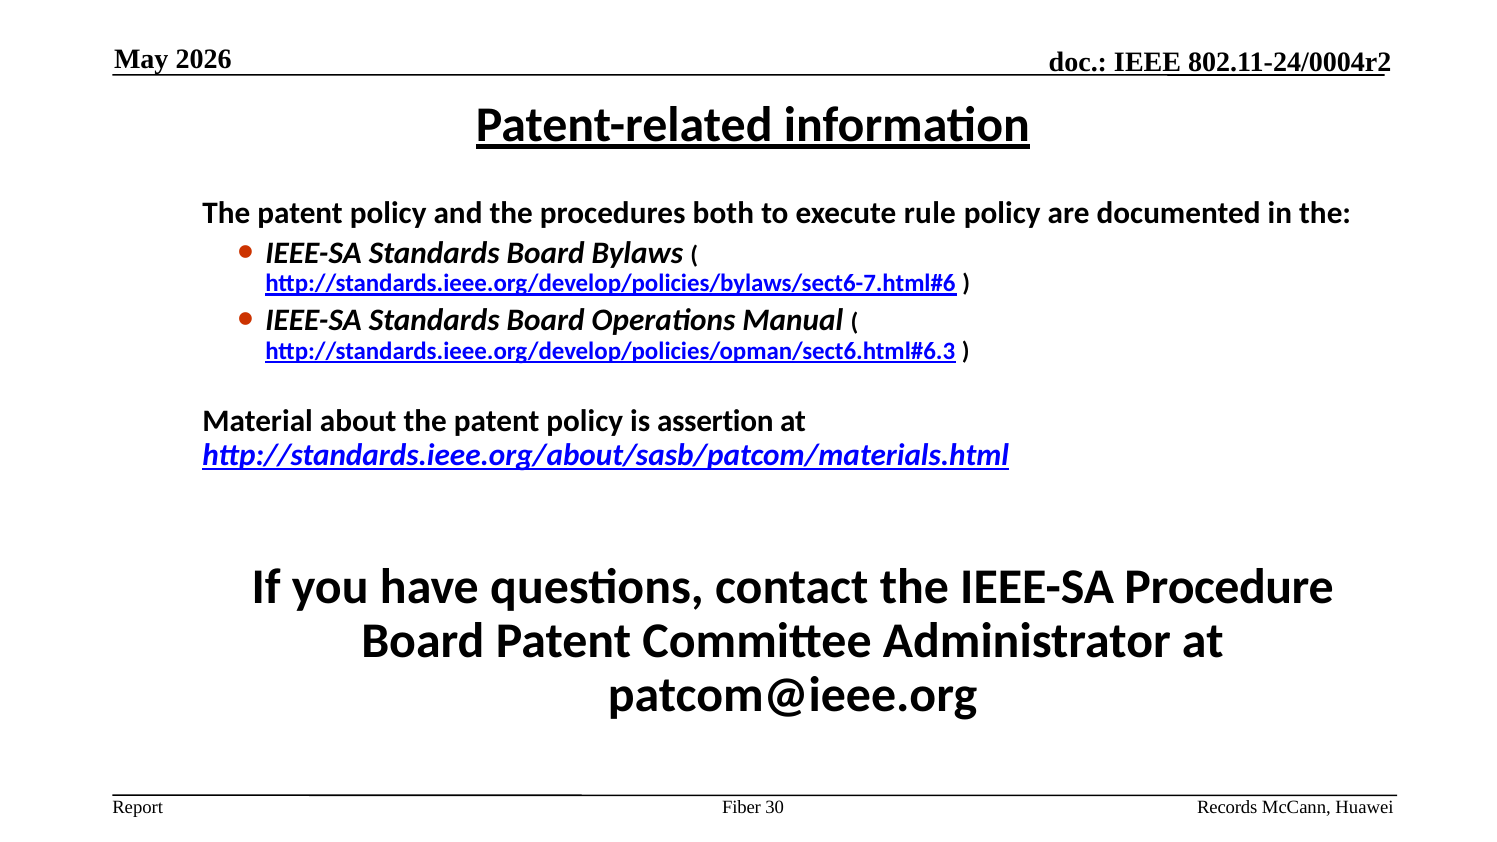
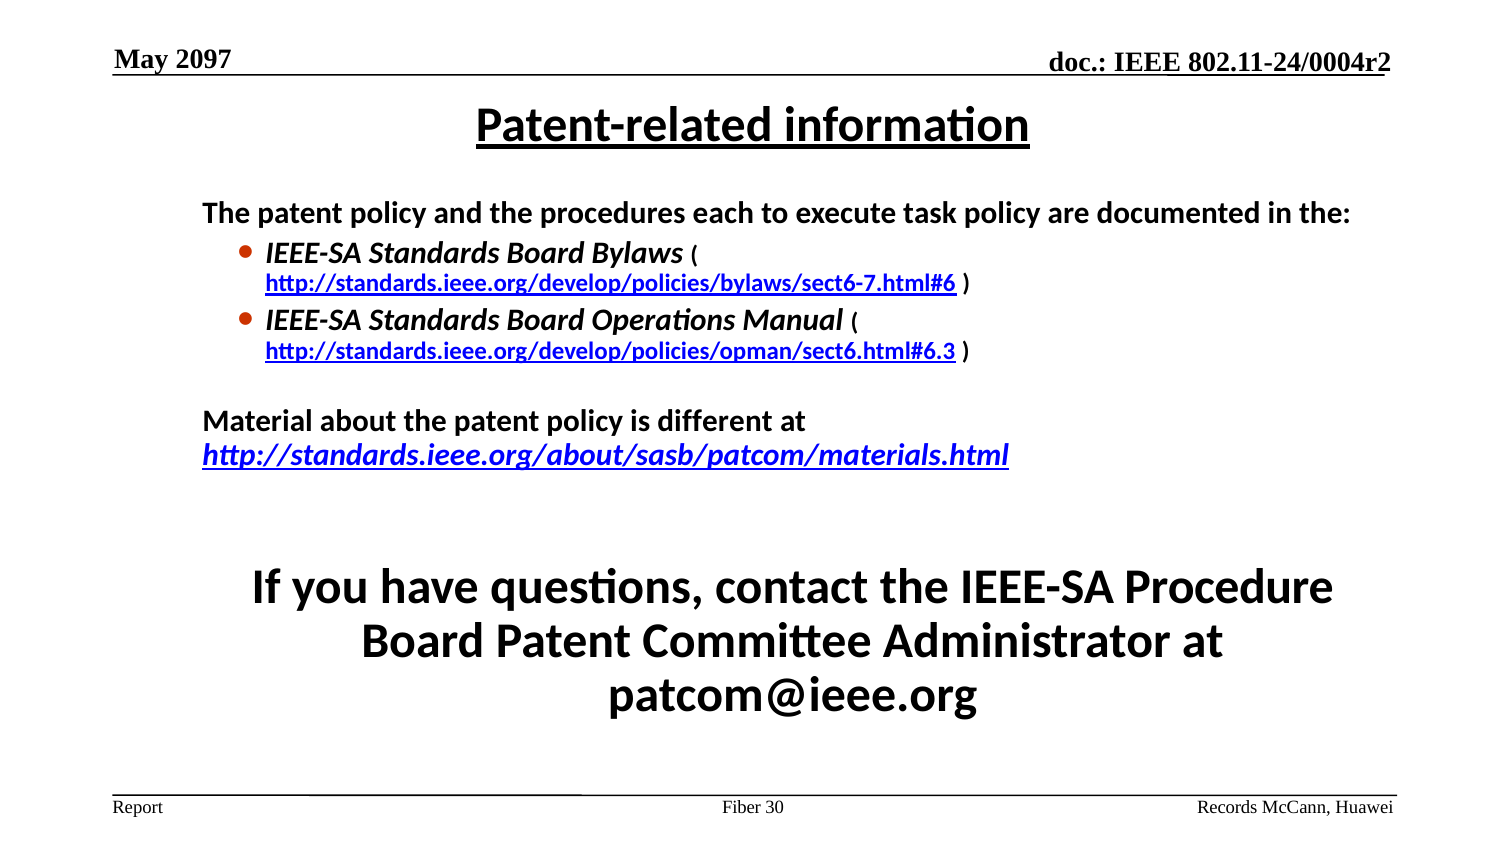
2026: 2026 -> 2097 (204, 60)
both: both -> each (723, 213)
rule: rule -> task (930, 213)
assertion: assertion -> different (715, 421)
